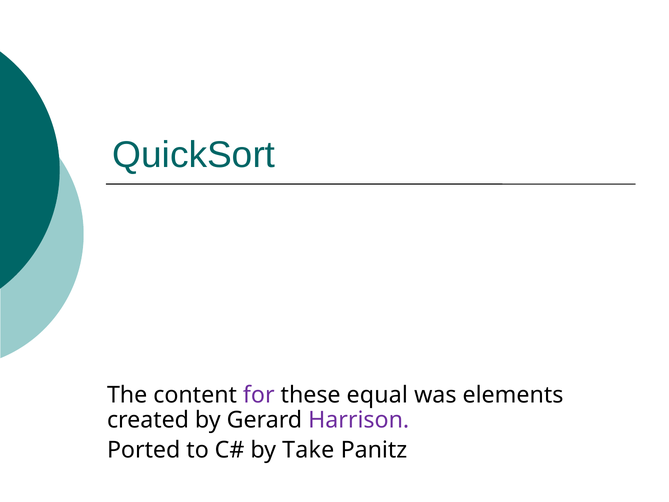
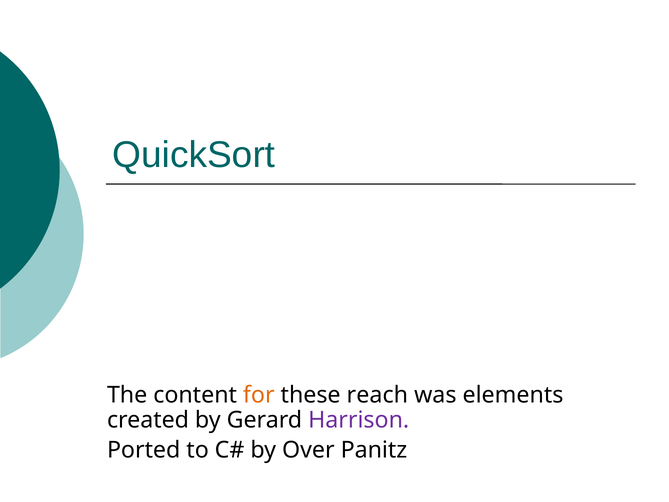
for colour: purple -> orange (259, 395)
equal: equal -> reach (377, 395)
Take: Take -> Over (308, 450)
